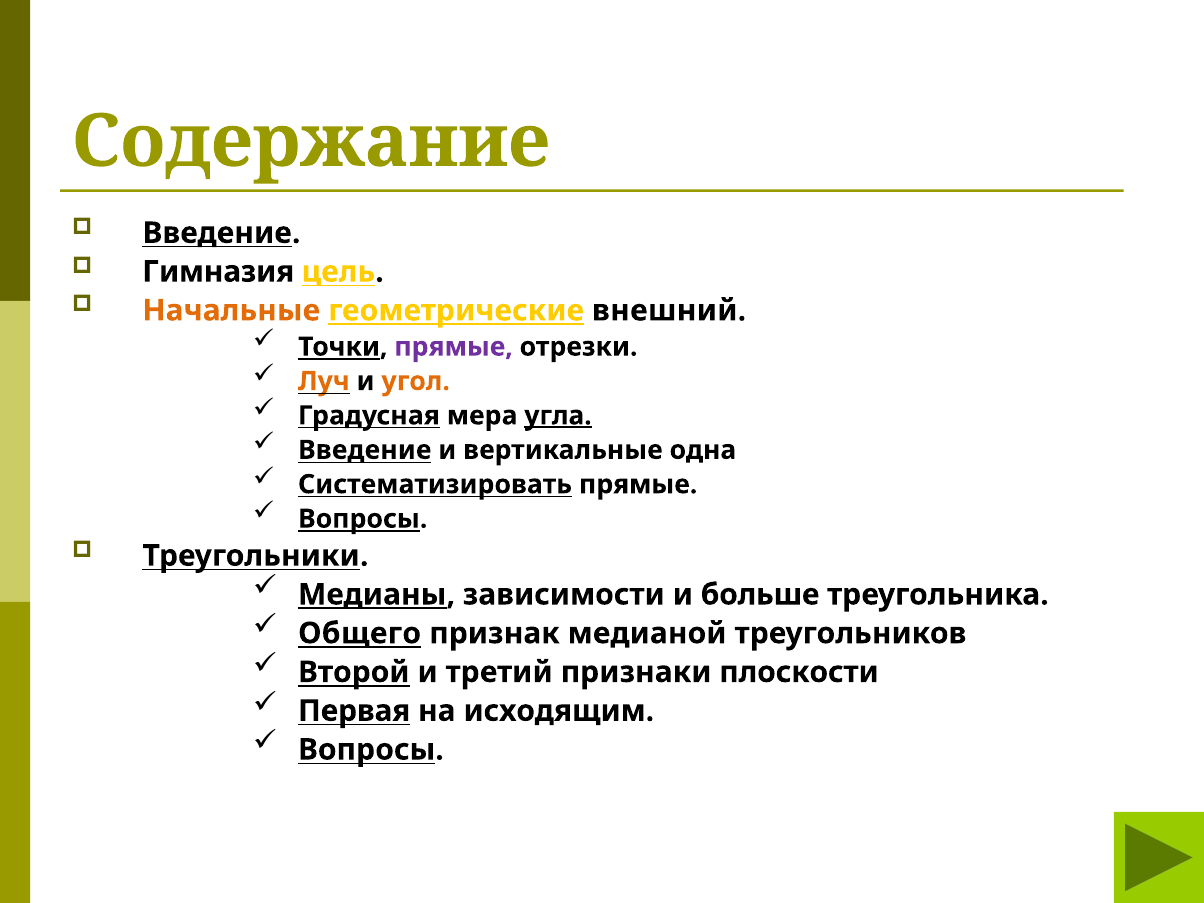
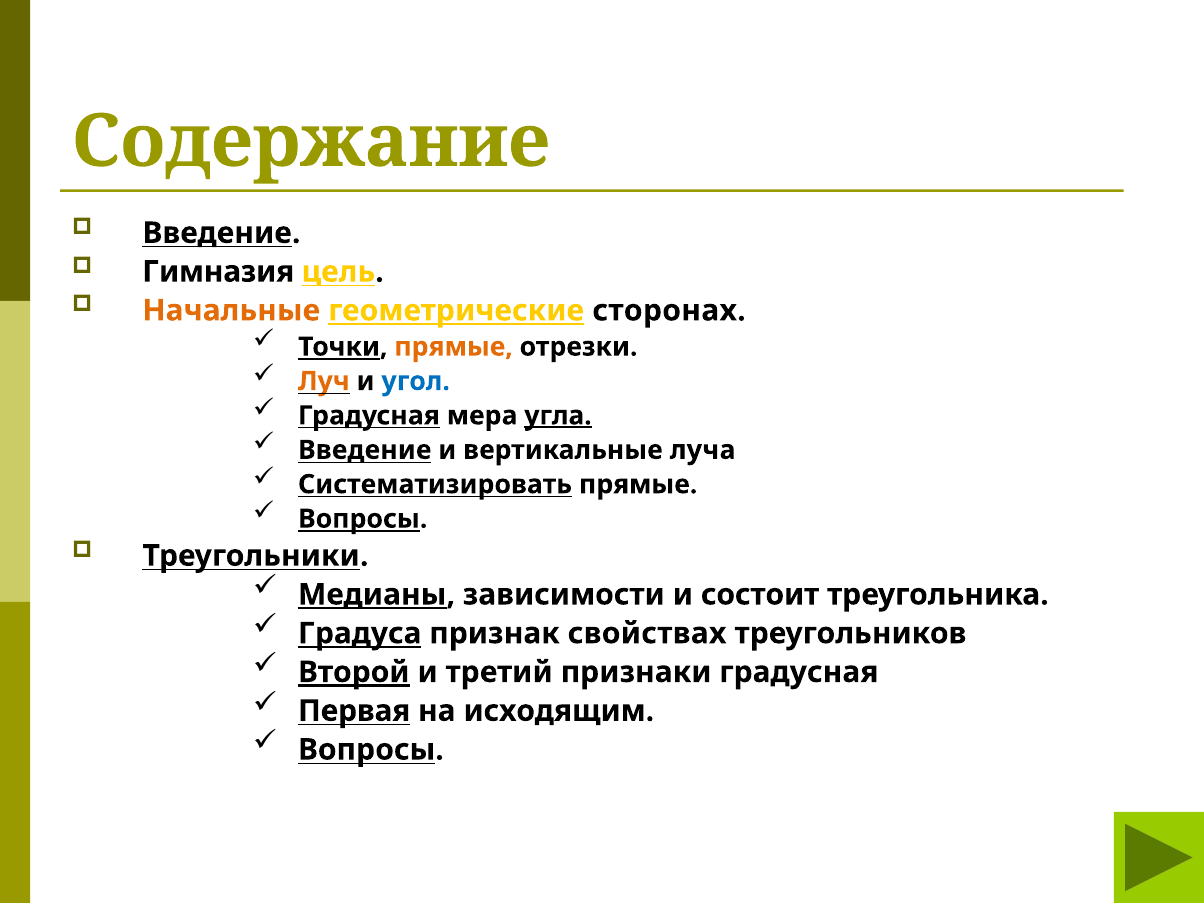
внешний: внешний -> сторонах (669, 311)
прямые colour: purple -> orange (454, 347)
угол colour: orange -> blue (416, 381)
одна: одна -> луча (703, 450)
больше: больше -> состоит (760, 595)
Общего: Общего -> Градуса (360, 633)
медианой: медианой -> свойствах (647, 633)
Второй underline: none -> present (354, 672)
признаки плоскости: плоскости -> градусная (799, 672)
